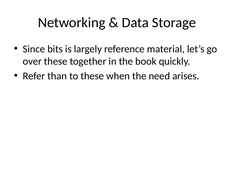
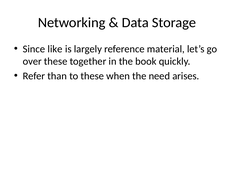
bits: bits -> like (55, 49)
